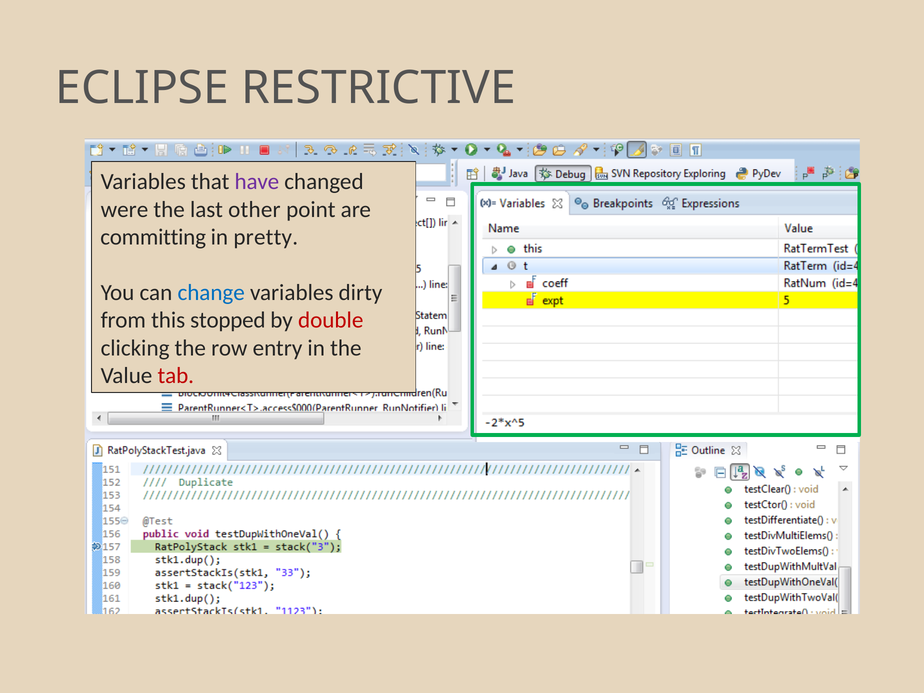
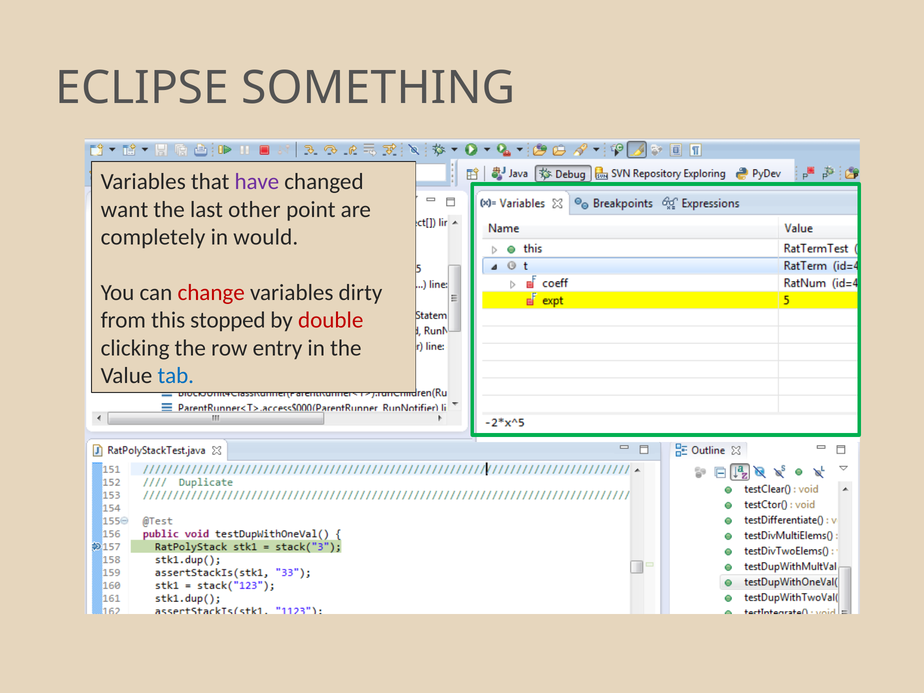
RESTRICTIVE: RESTRICTIVE -> SOMETHING (378, 88)
were: were -> want (124, 209)
committing: committing -> completely (153, 237)
pretty: pretty -> would (266, 237)
change colour: blue -> red (211, 293)
tab colour: red -> blue (176, 376)
